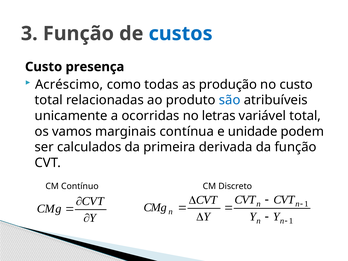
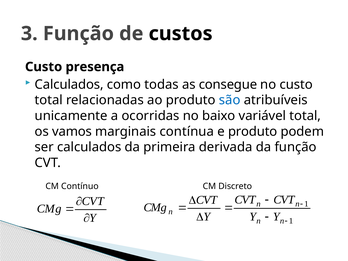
custos colour: blue -> black (181, 34)
Acréscimo: Acréscimo -> Calculados (69, 84)
produção: produção -> consegue (228, 84)
letras: letras -> baixo (219, 116)
e unidade: unidade -> produto (253, 131)
